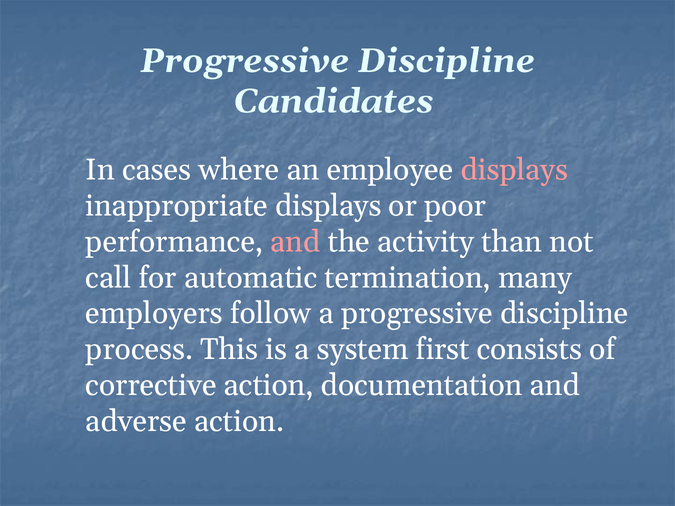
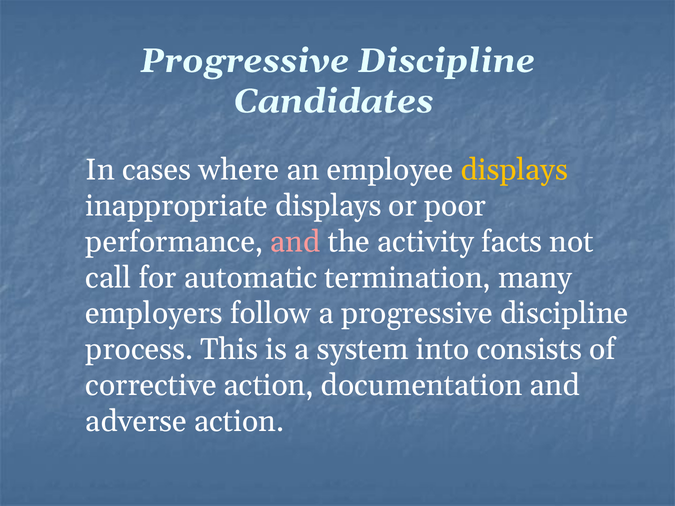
displays colour: pink -> yellow (514, 170)
than: than -> facts (512, 242)
first: first -> into (443, 350)
